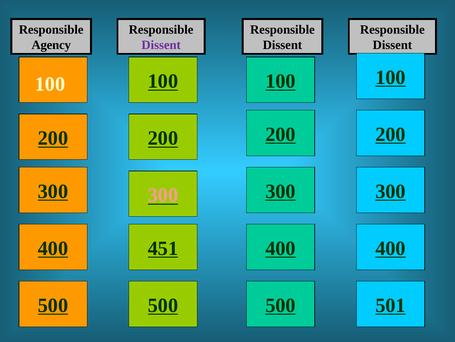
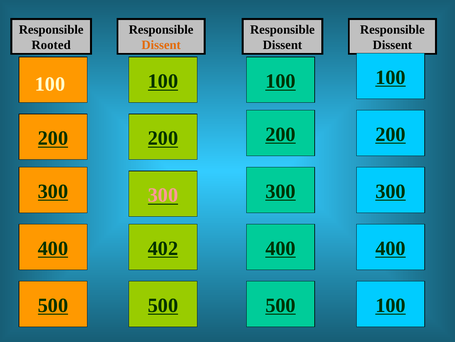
Agency: Agency -> Rooted (51, 45)
Dissent colour: purple -> orange (161, 45)
451: 451 -> 402 (163, 248)
500 501: 501 -> 100 (391, 305)
